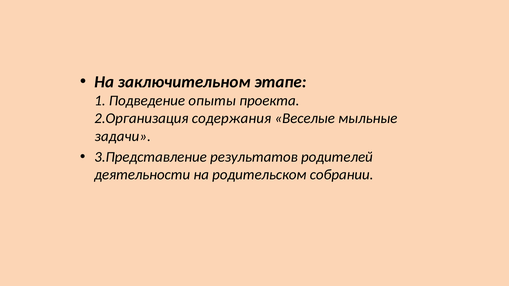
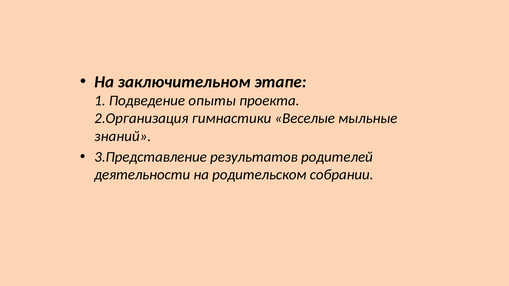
содержания: содержания -> гимнастики (232, 119)
задачи: задачи -> знаний (123, 136)
